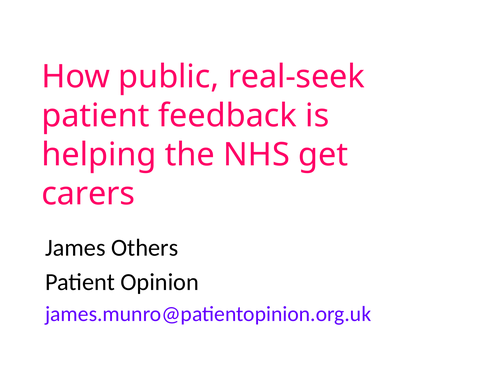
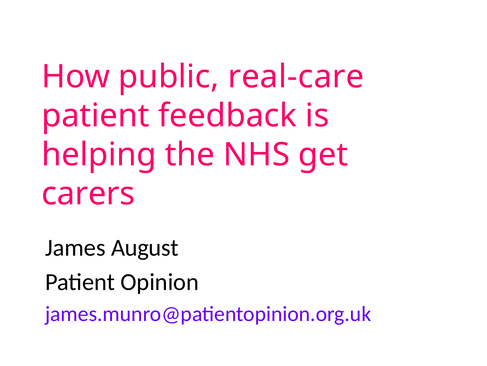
real-seek: real-seek -> real-care (296, 77)
Others: Others -> August (145, 247)
